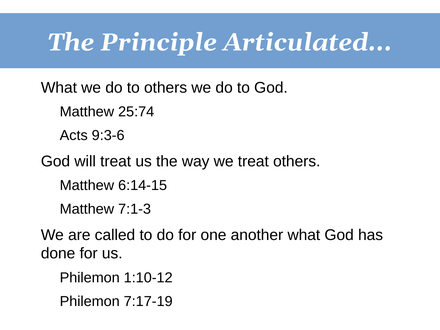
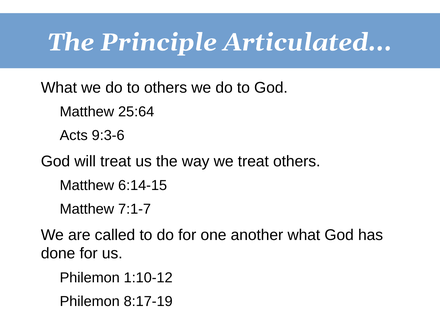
25:74: 25:74 -> 25:64 (136, 112)
7:1-3: 7:1-3 -> 7:1-7 (135, 209)
7:17-19: 7:17-19 -> 8:17-19 (148, 301)
